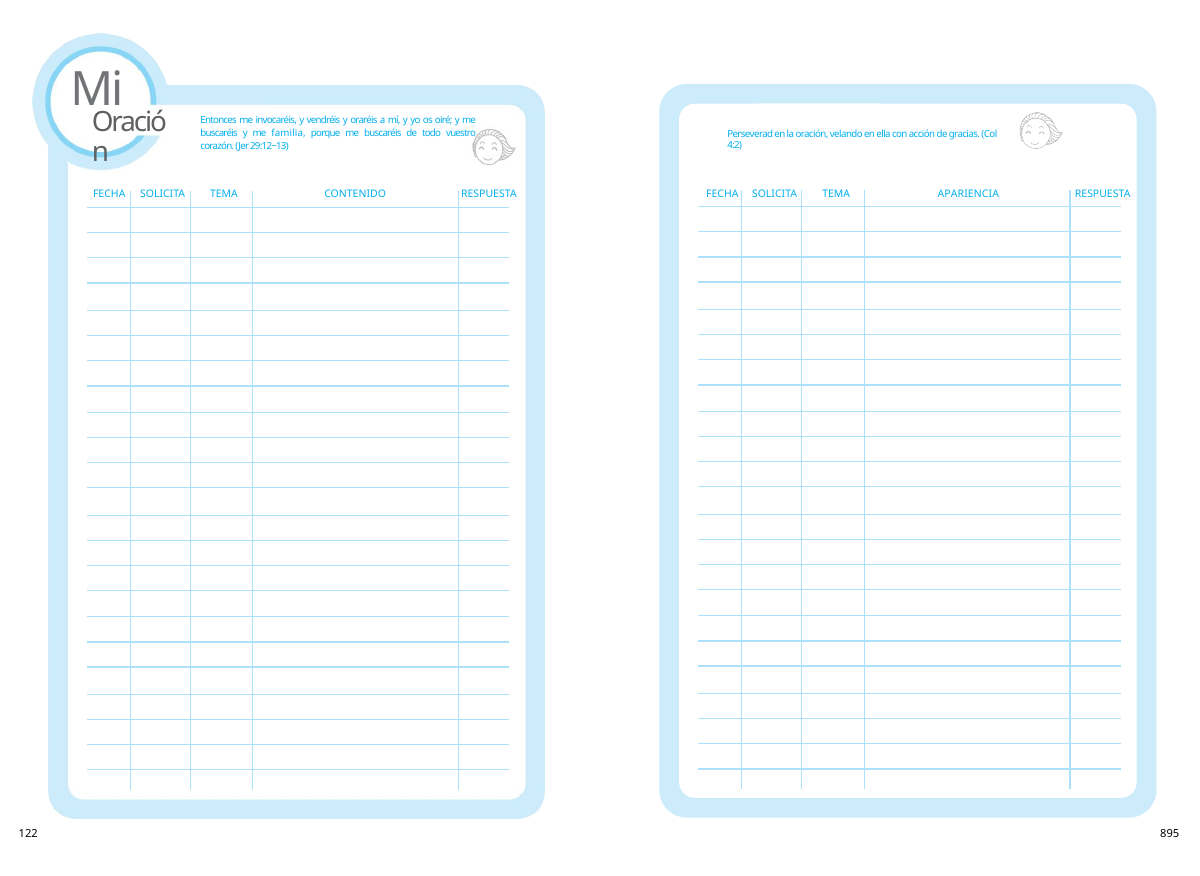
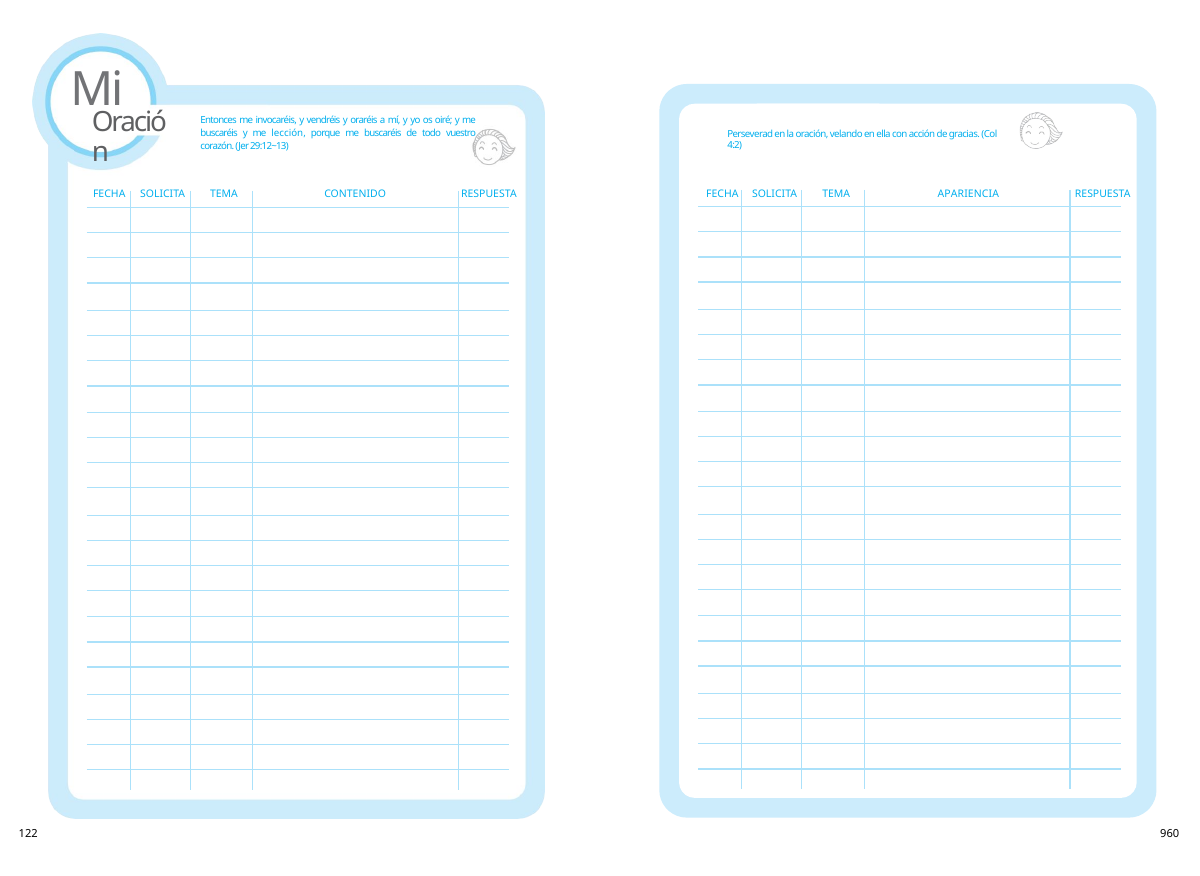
familia: familia -> lección (289, 133)
895: 895 -> 960 (1170, 835)
